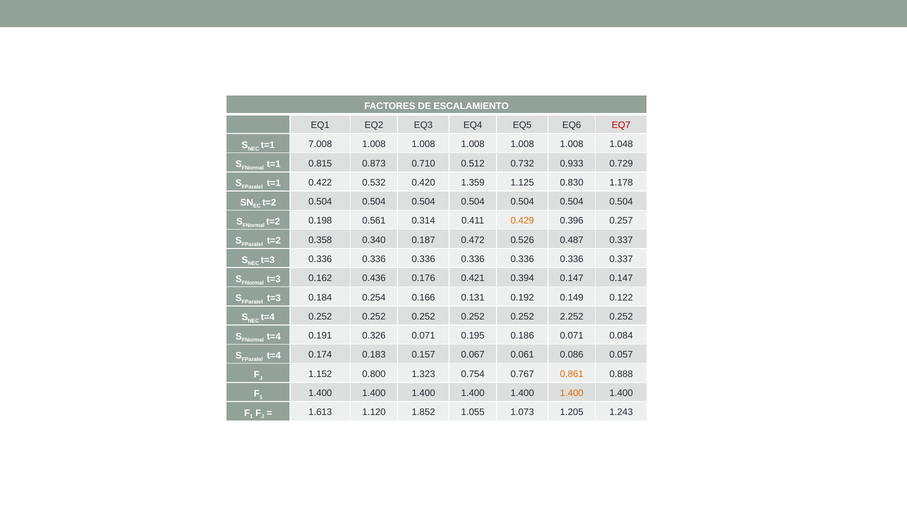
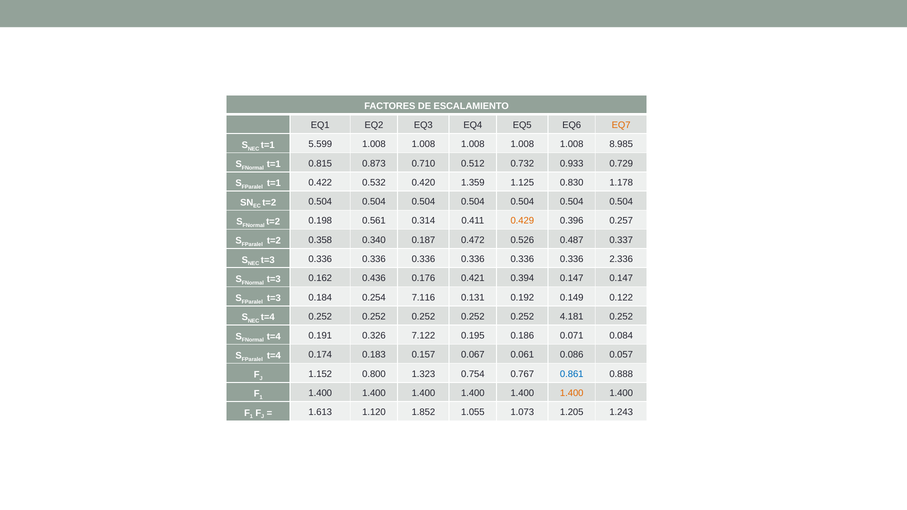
EQ7 colour: red -> orange (621, 125)
7.008: 7.008 -> 5.599 (320, 144)
1.048: 1.048 -> 8.985 (621, 144)
0.336 0.337: 0.337 -> 2.336 (621, 259)
0.166: 0.166 -> 7.116 (423, 298)
2.252: 2.252 -> 4.181 (572, 317)
0.326 0.071: 0.071 -> 7.122 (423, 336)
0.861 colour: orange -> blue (572, 374)
